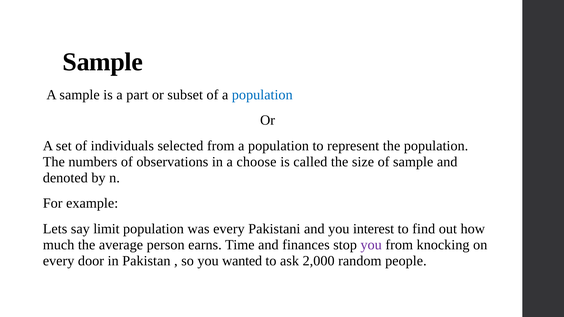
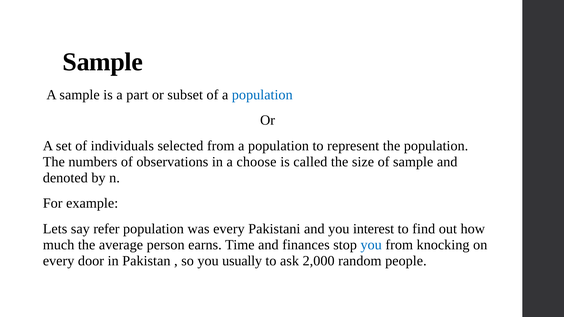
limit: limit -> refer (106, 229)
you colour: purple -> blue (371, 245)
wanted: wanted -> usually (242, 261)
